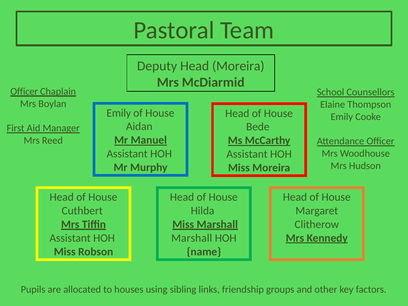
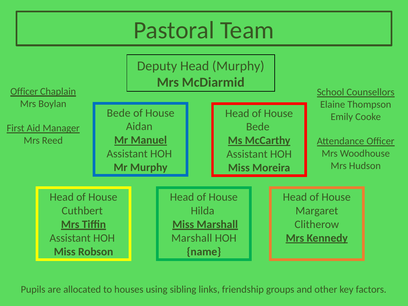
Head Moreira: Moreira -> Murphy (238, 66)
Emily: Emily -> Bede (119, 113)
